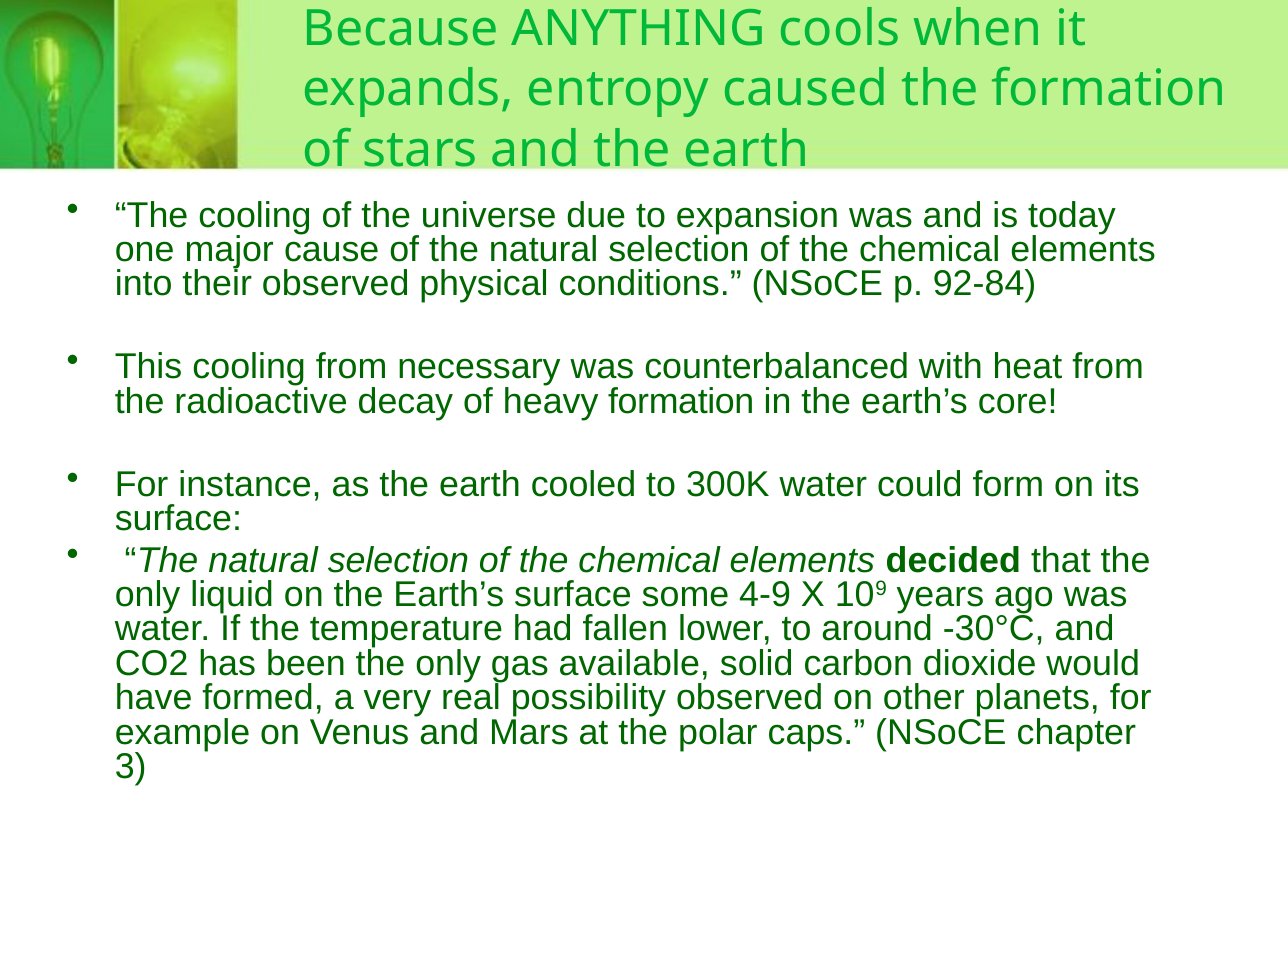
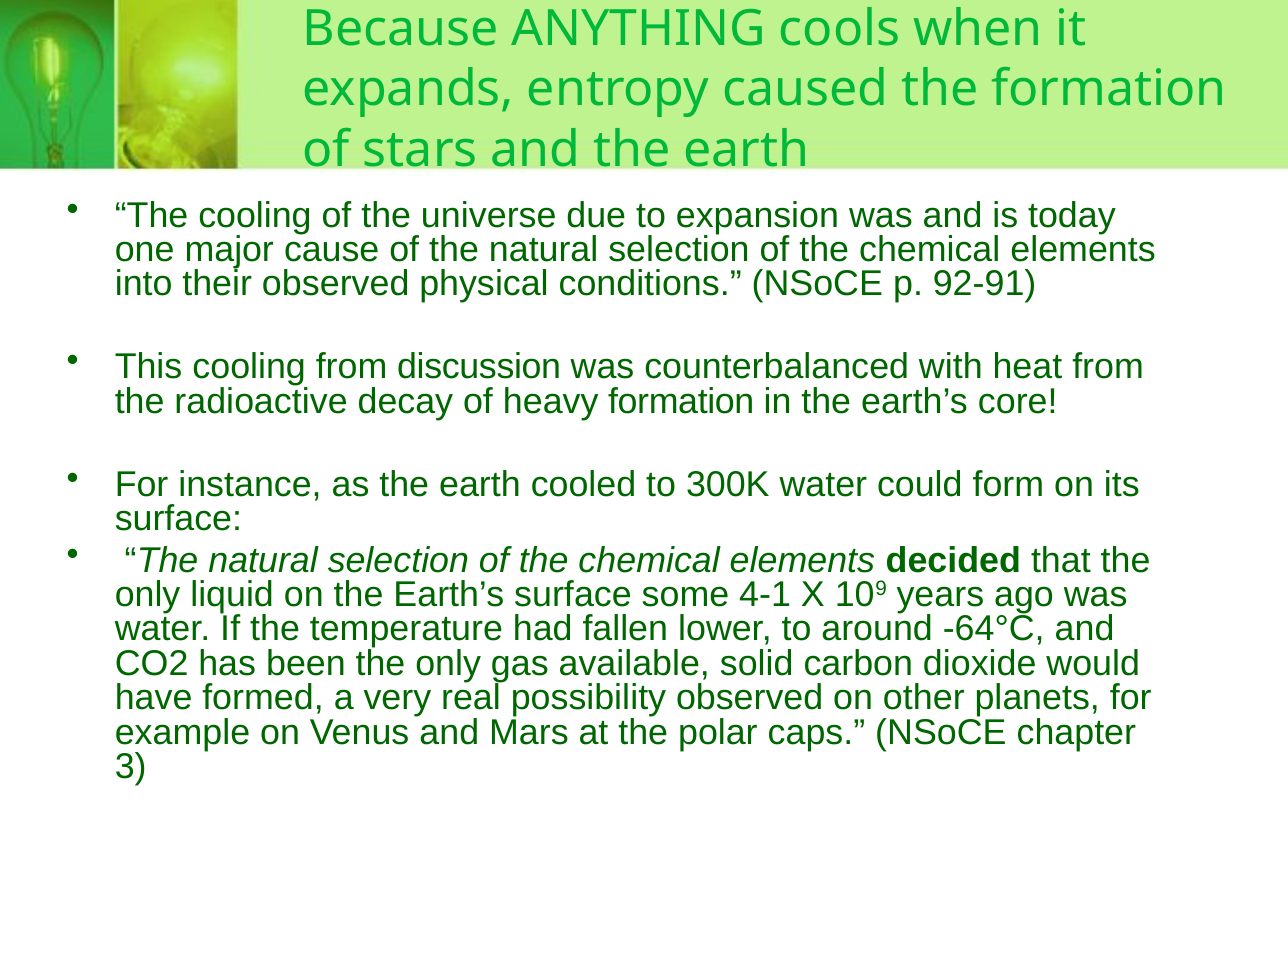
92-84: 92-84 -> 92-91 (985, 284)
necessary: necessary -> discussion (479, 367)
4-9: 4-9 -> 4-1 (765, 595)
-30°C: -30°C -> -64°C (994, 629)
